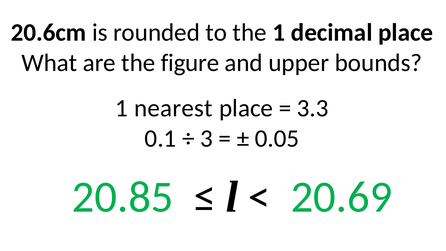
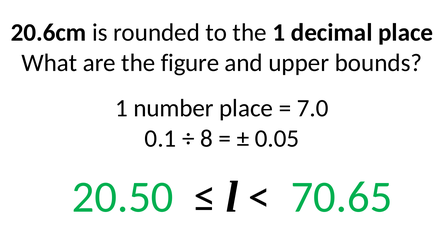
nearest: nearest -> number (174, 108)
3.3: 3.3 -> 7.0 (313, 108)
3: 3 -> 8 (207, 138)
20.85: 20.85 -> 20.50 (123, 197)
20.69: 20.69 -> 70.65 (341, 197)
